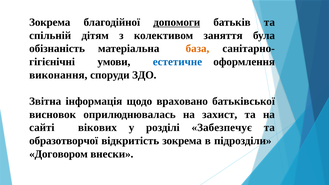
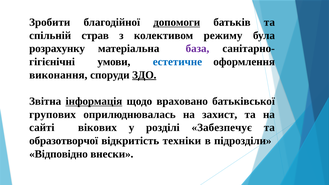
Зокрема: Зокрема -> Зробити (50, 22)
дітям: дітям -> страв (95, 35)
заняття: заняття -> режиму (223, 35)
обізнаність: обізнаність -> розрахунку (57, 49)
база colour: orange -> purple (197, 49)
ЗДО underline: none -> present (144, 75)
інформація underline: none -> present (94, 101)
висновок: висновок -> групових (53, 114)
відкритість зокрема: зокрема -> техніки (182, 141)
Договором: Договором -> Відповідно (58, 154)
